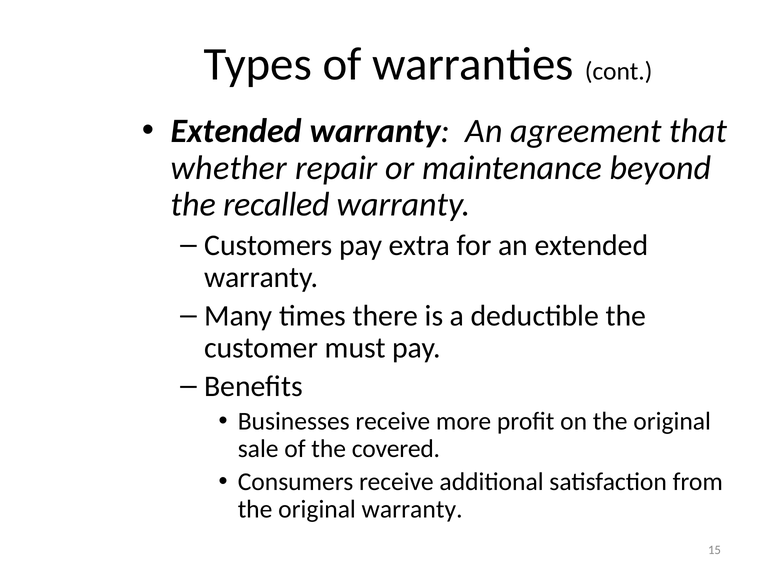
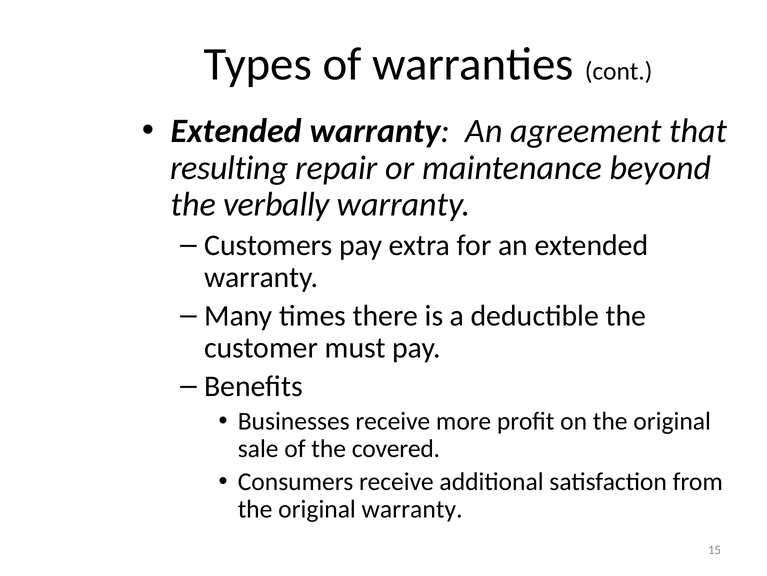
whether: whether -> resulting (229, 168)
recalled: recalled -> verbally (276, 204)
